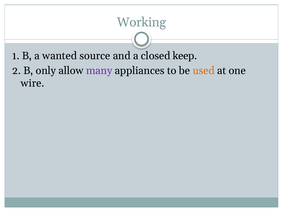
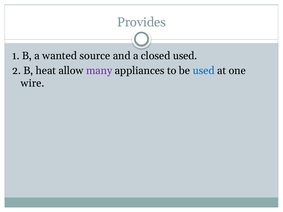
Working: Working -> Provides (141, 22)
closed keep: keep -> used (185, 56)
only: only -> heat (46, 71)
used colour: orange -> blue (204, 71)
